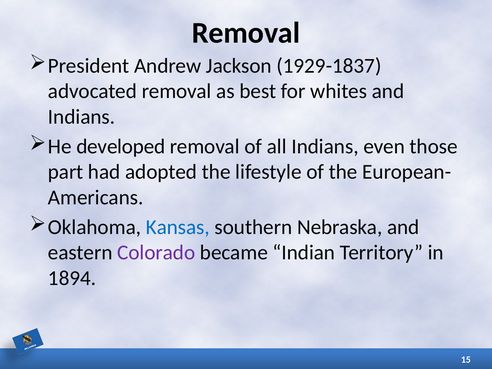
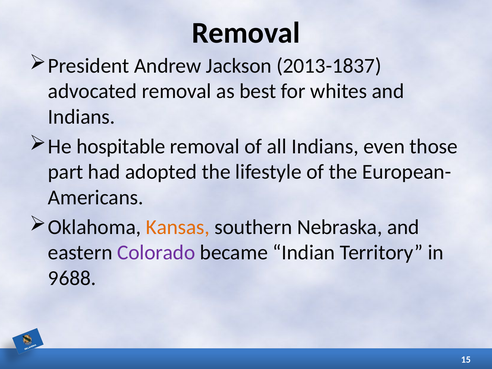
1929-1837: 1929-1837 -> 2013-1837 (329, 66)
developed: developed -> hospitable (121, 147)
Kansas colour: blue -> orange (178, 227)
1894: 1894 -> 9688 (72, 278)
